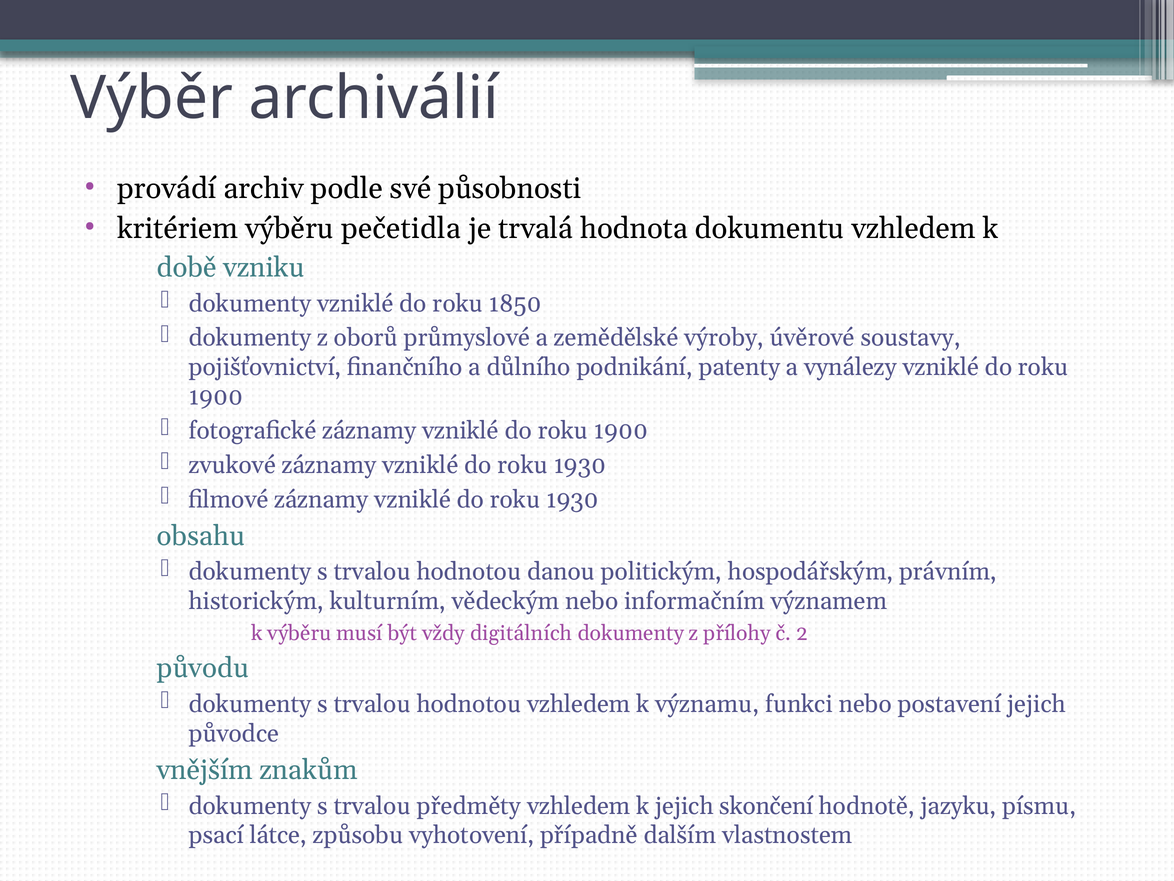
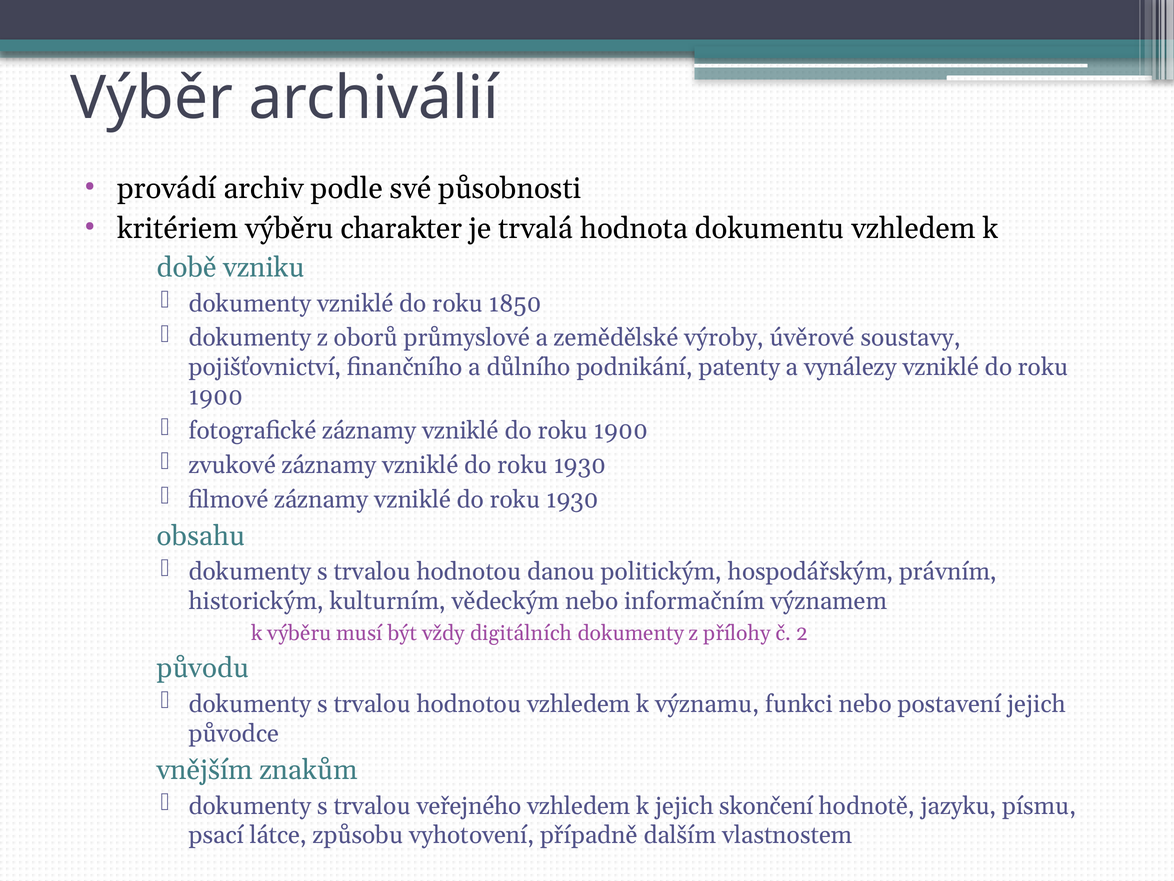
pečetidla: pečetidla -> charakter (401, 228)
předměty: předměty -> veřejného (469, 806)
